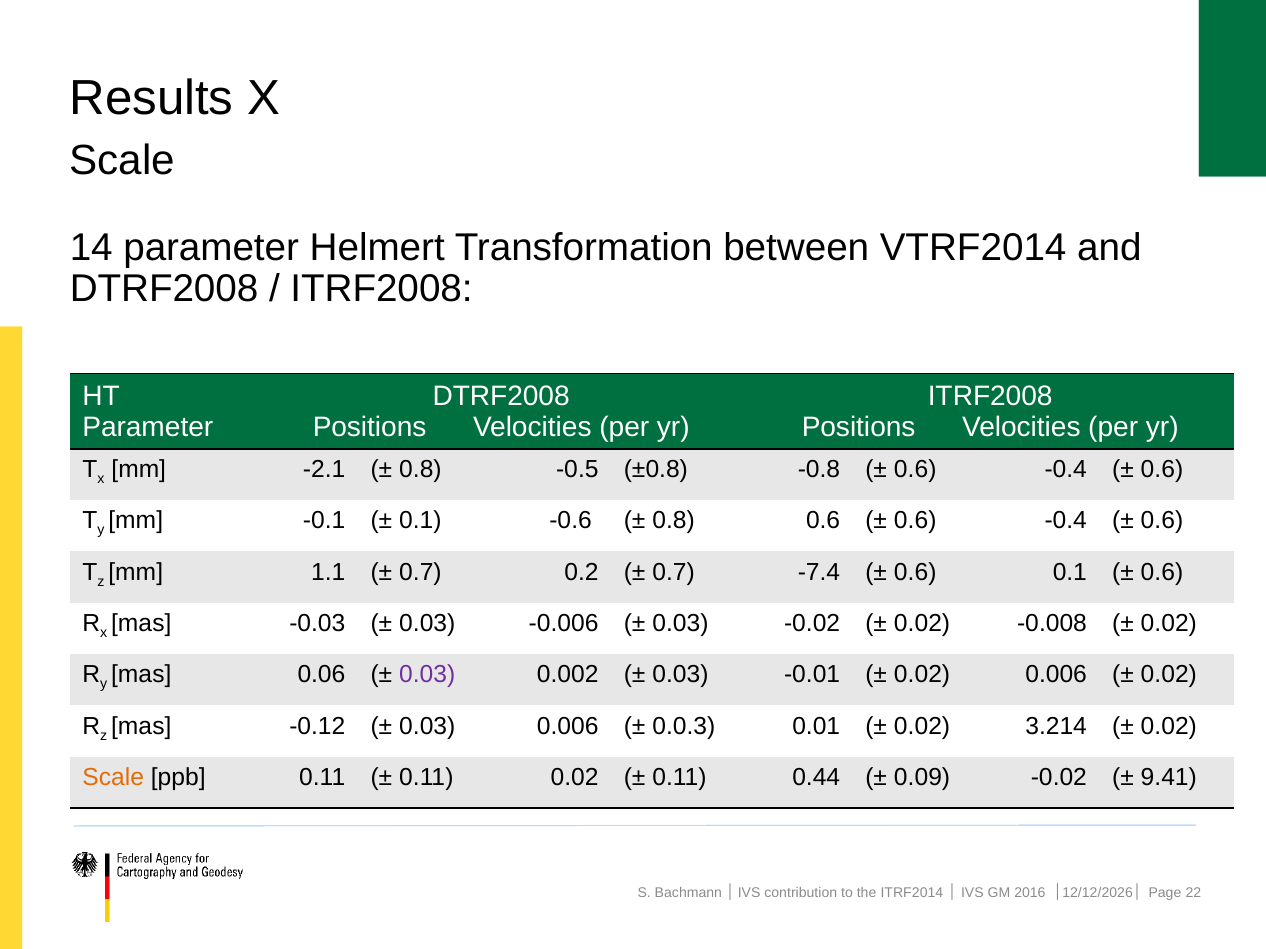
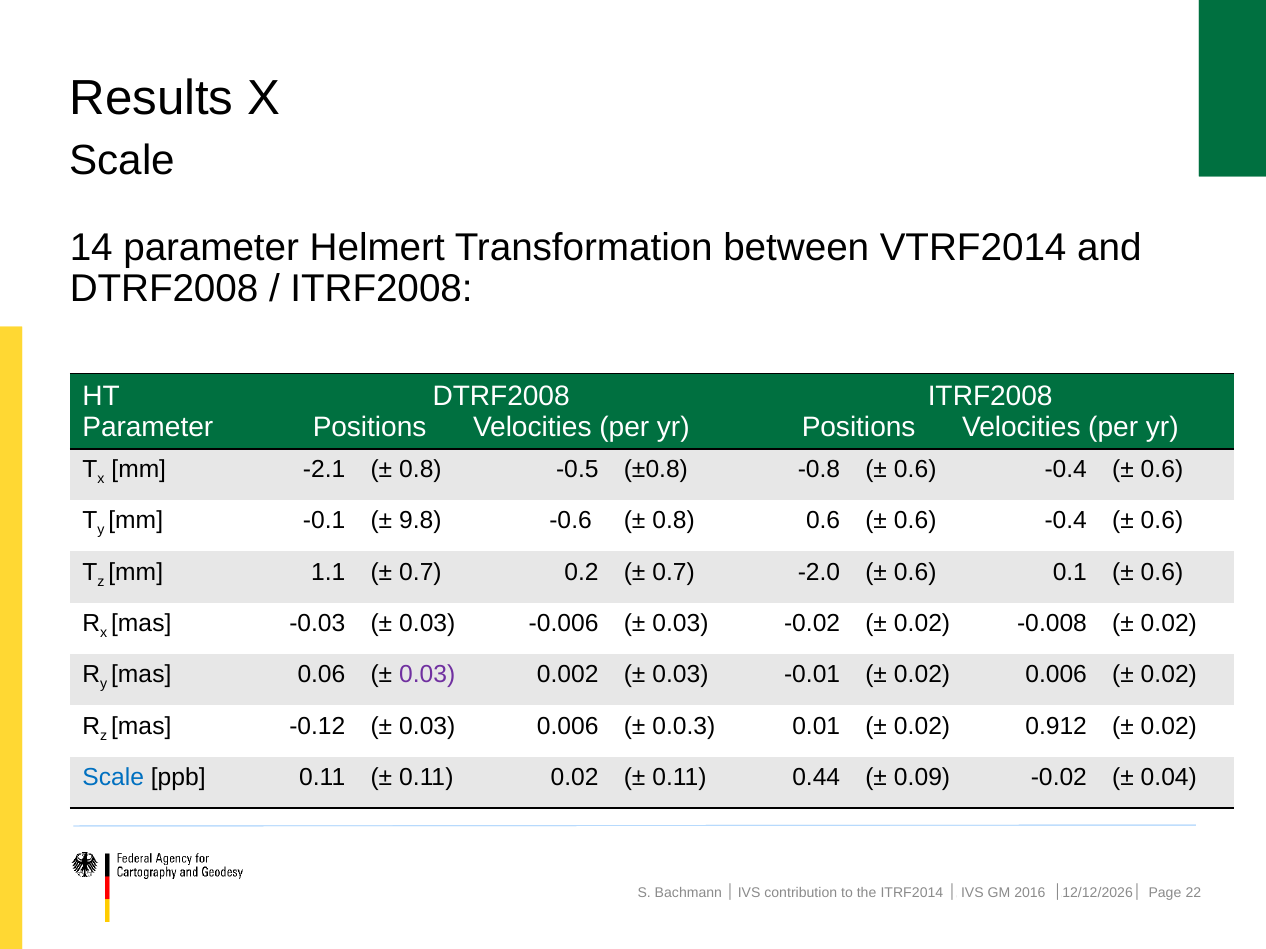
0.1: 0.1 -> 9.8 (420, 521)
-7.4: -7.4 -> -2.0 (819, 572)
3.214: 3.214 -> 0.912 (1056, 726)
Scale colour: orange -> blue (113, 778)
9.41: 9.41 -> 0.04 (1169, 778)
